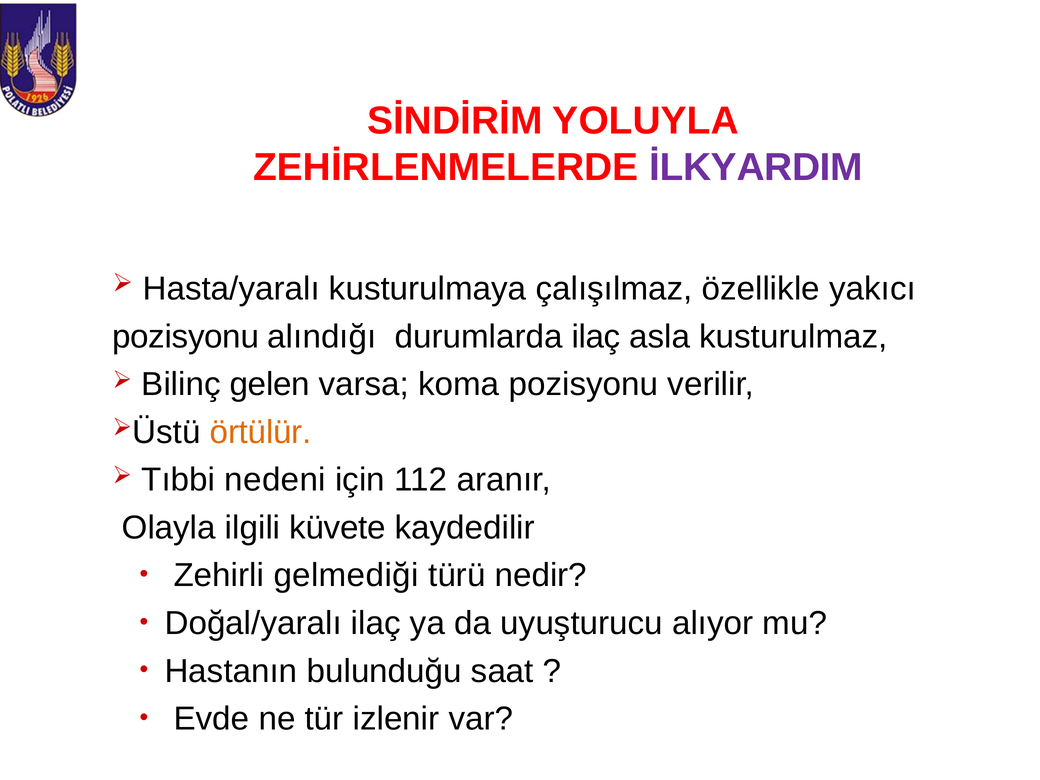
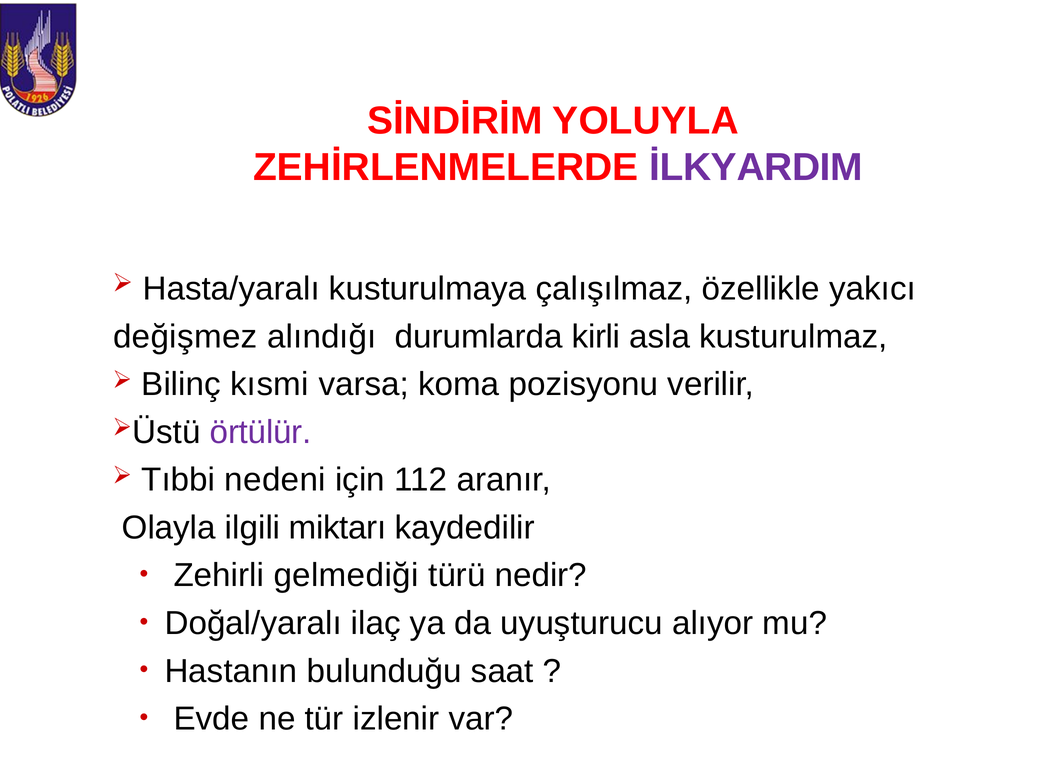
pozisyonu: pozisyonu -> değişmez (185, 337)
durumlarda ilaç: ilaç -> kirli (596, 337)
gelen: gelen -> kısmi (269, 384)
örtülür colour: orange -> purple (261, 432)
küvete: küvete -> miktarı (338, 528)
